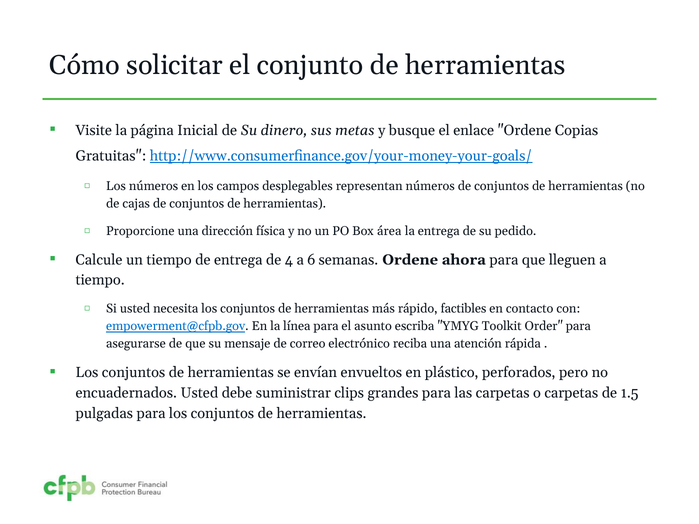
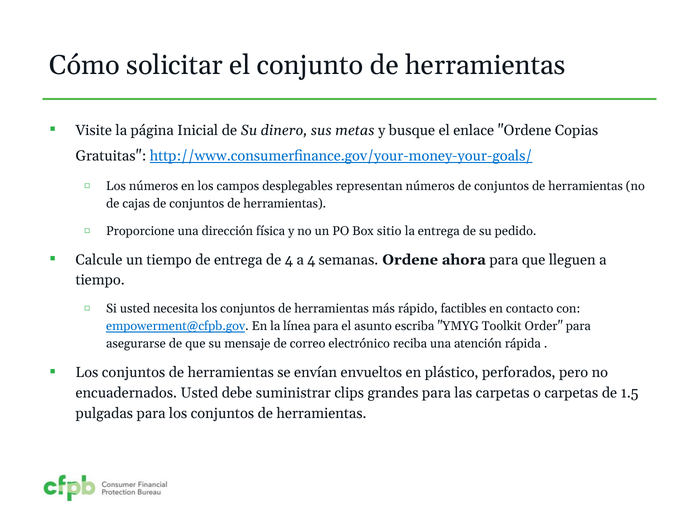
área: área -> sitio (389, 231)
a 6: 6 -> 4 (311, 260)
